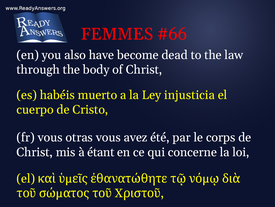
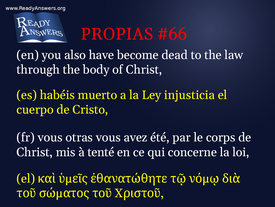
FEMMES: FEMMES -> PROPIAS (117, 34)
étant: étant -> tenté (101, 152)
